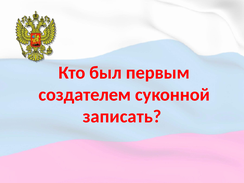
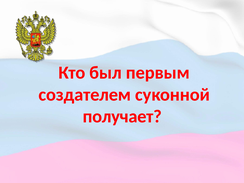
записать: записать -> получает (122, 117)
